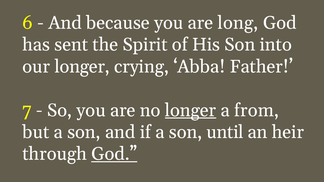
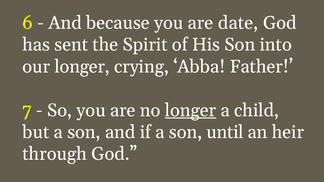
long: long -> date (238, 23)
from: from -> child (257, 110)
God underline: present -> none (114, 154)
